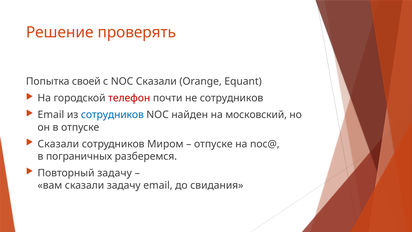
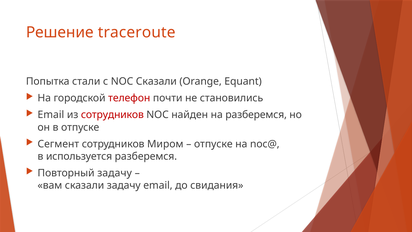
проверять: проверять -> traceroute (137, 32)
своей: своей -> стали (86, 81)
не сотрудников: сотрудников -> становились (232, 98)
сотрудников colour: blue -> red (112, 115)
на московский: московский -> разберемся (256, 115)
Сказали: Сказали -> Сегмент (58, 144)
пограничных: пограничных -> используется (79, 156)
